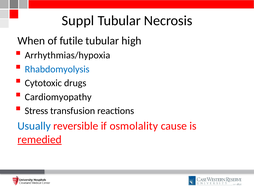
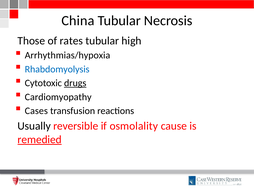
Suppl: Suppl -> China (78, 21)
When: When -> Those (31, 41)
futile: futile -> rates (71, 41)
drugs underline: none -> present (75, 83)
Stress: Stress -> Cases (36, 111)
Usually colour: blue -> black (34, 126)
